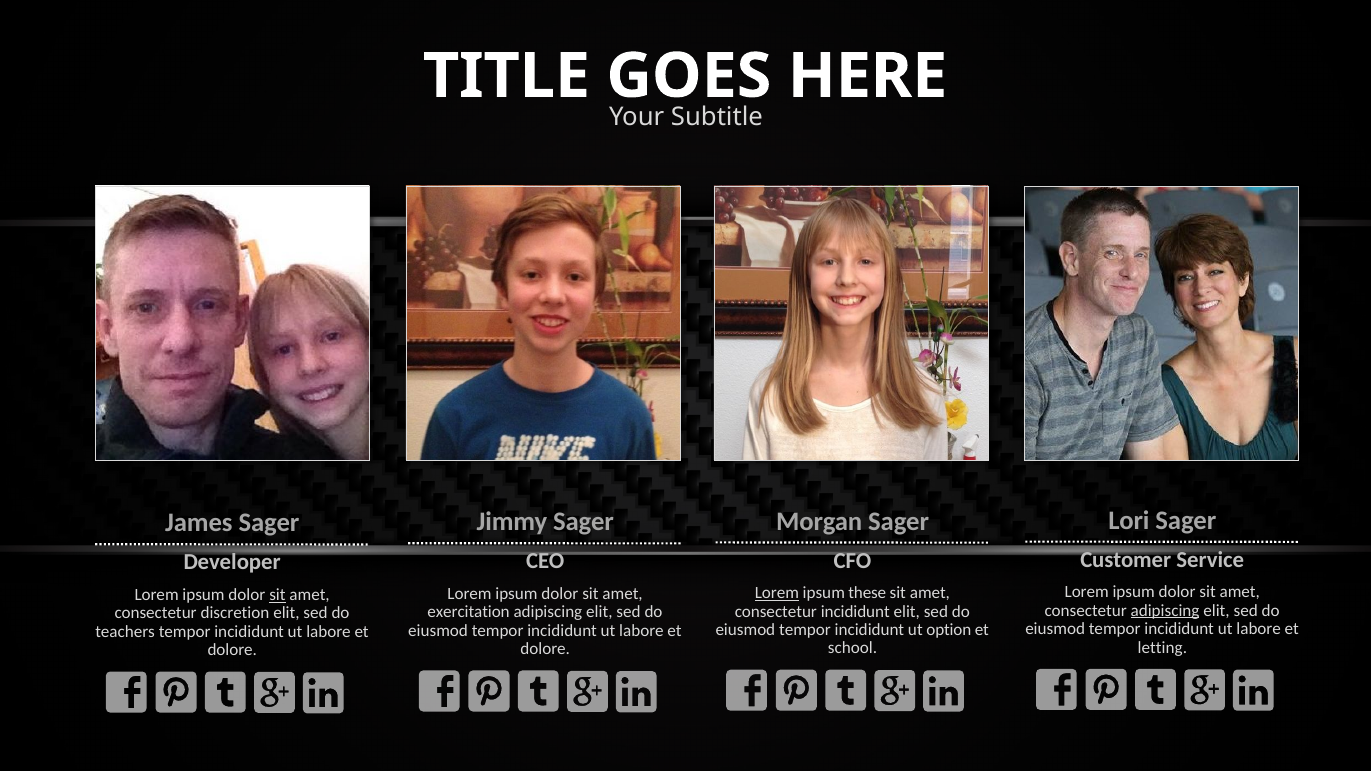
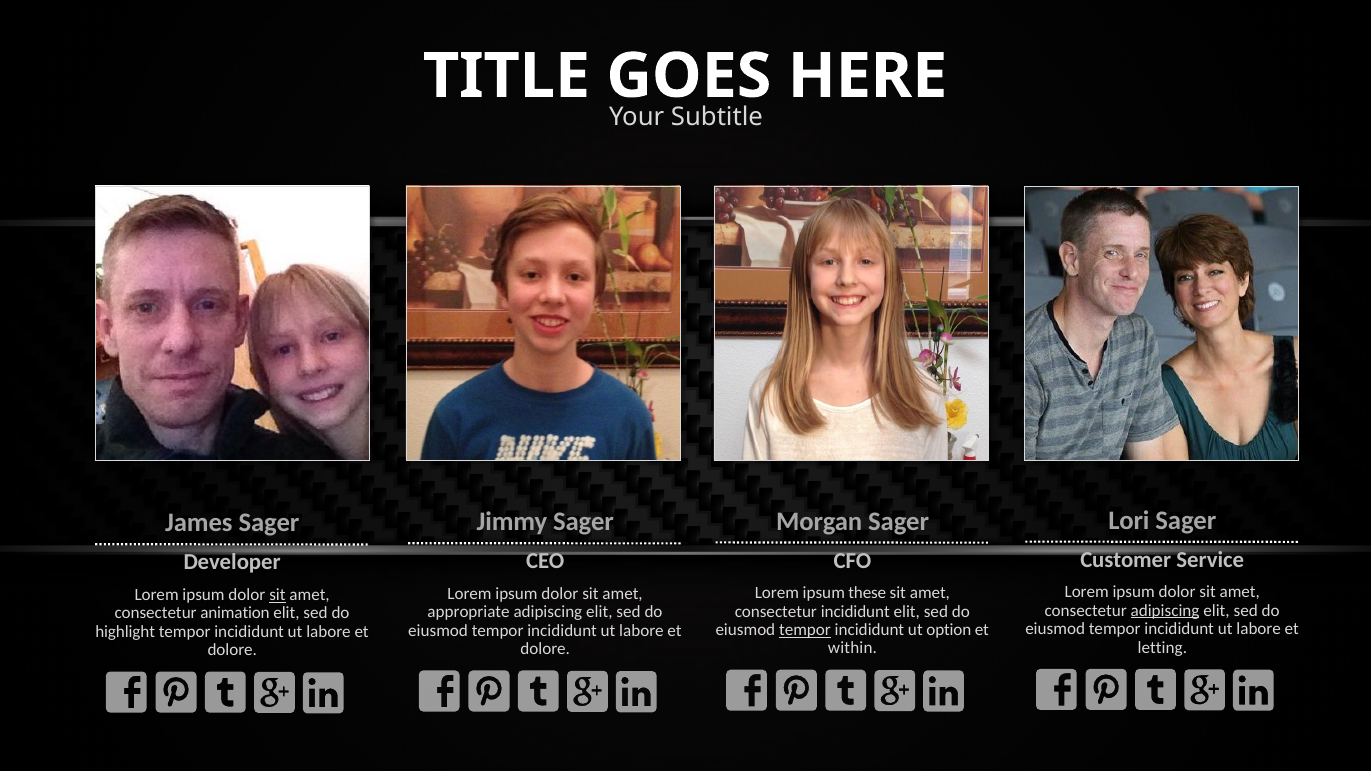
Lorem underline: present -> none (777, 593)
exercitation: exercitation -> appropriate (469, 612)
discretion: discretion -> animation (235, 613)
tempor underline: none -> present (805, 630)
teachers: teachers -> highlight (125, 632)
school: school -> within (852, 648)
